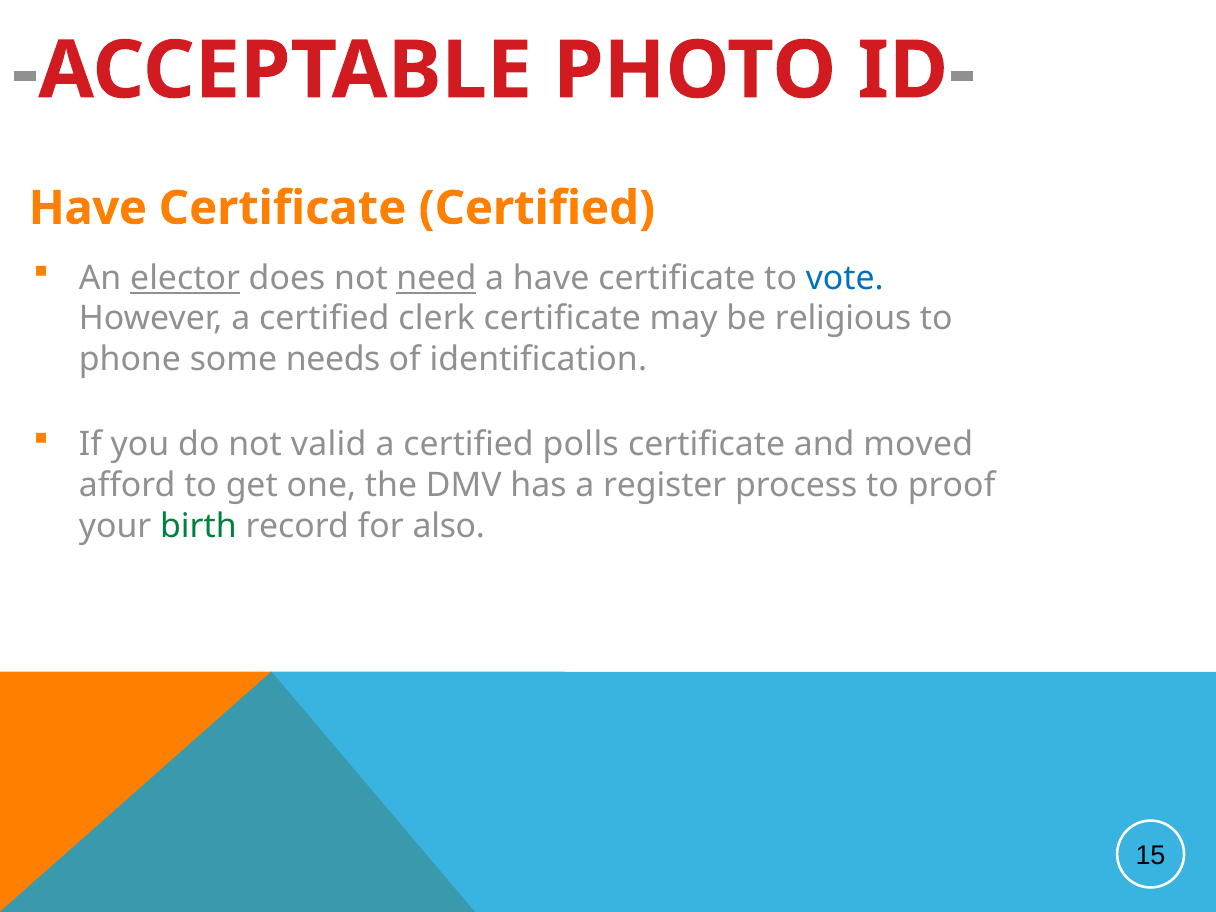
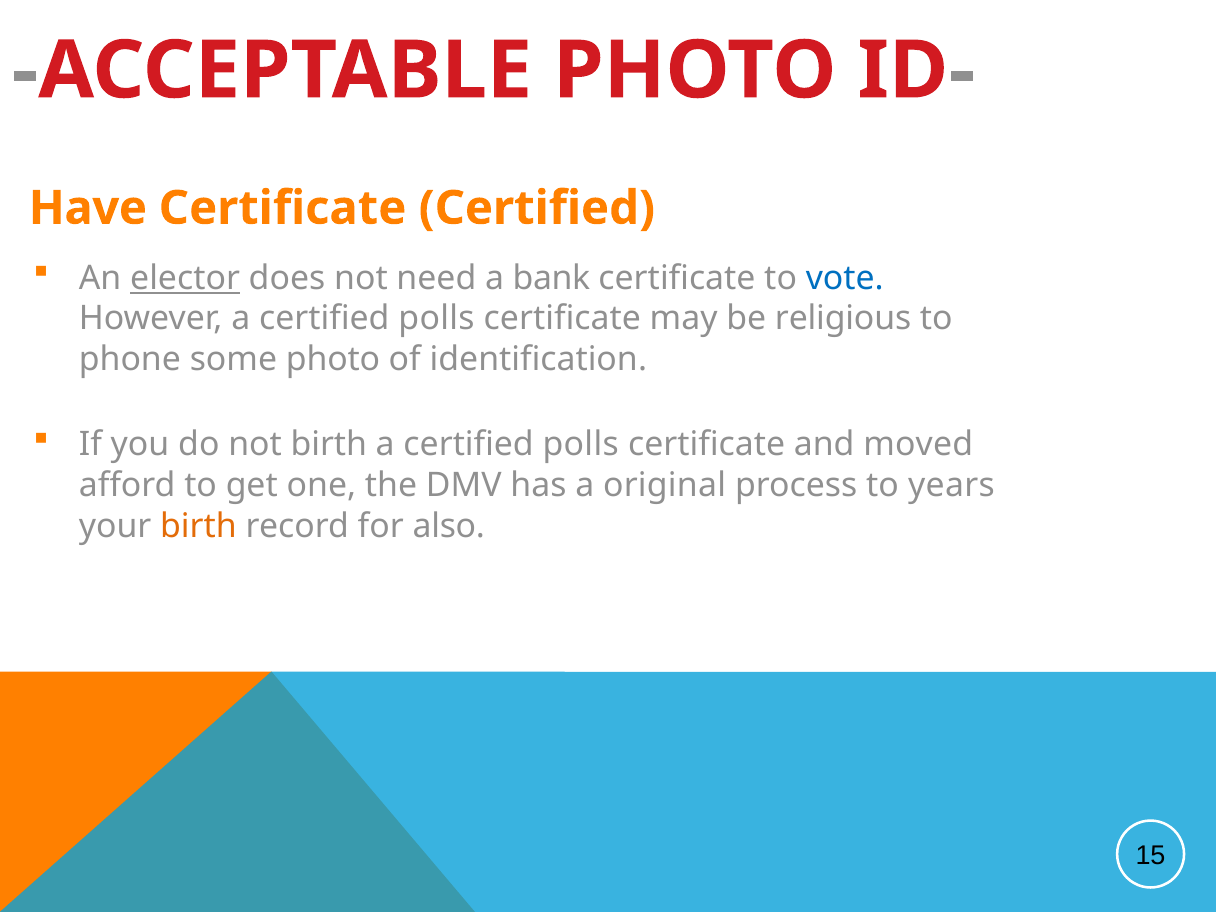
need underline: present -> none (436, 278)
a have: have -> bank (551, 278)
However a certified clerk: clerk -> polls (437, 319)
some needs: needs -> photo (333, 359)
not valid: valid -> birth (329, 445)
register: register -> original (665, 485)
proof: proof -> years (951, 485)
birth colour: green -> orange (198, 526)
